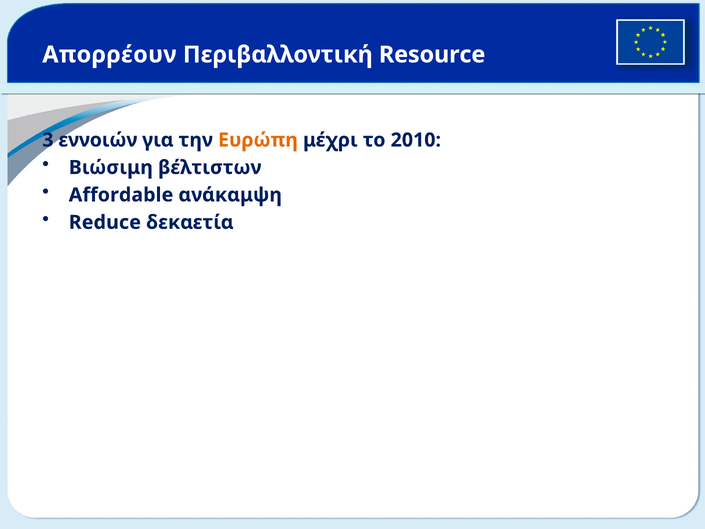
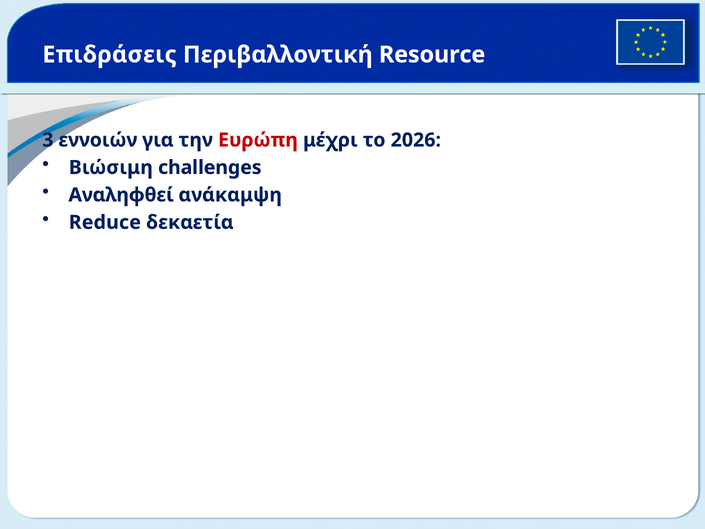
Απορρέουν: Απορρέουν -> Επιδράσεις (109, 55)
Ευρώπη colour: orange -> red (258, 140)
2010: 2010 -> 2026 (416, 140)
βέλτιστων: βέλτιστων -> challenges (210, 167)
Affordable: Affordable -> Αναληφθεί (121, 195)
